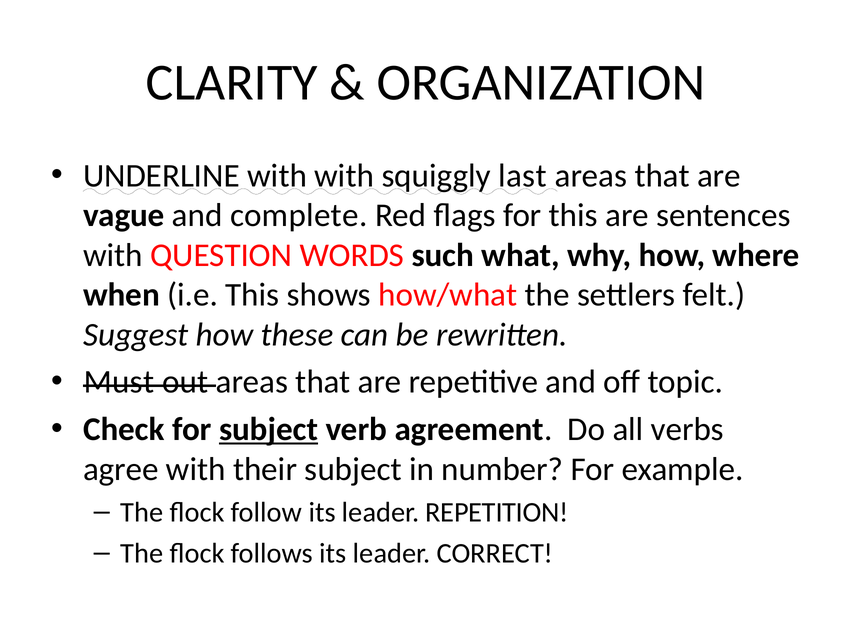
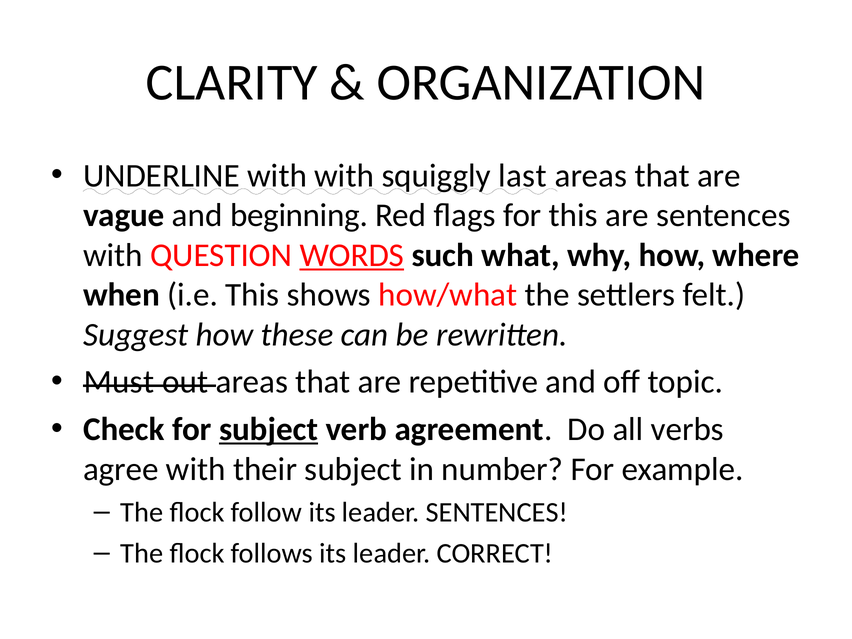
complete: complete -> beginning (299, 215)
WORDS underline: none -> present (352, 255)
leader REPETITION: REPETITION -> SENTENCES (497, 512)
